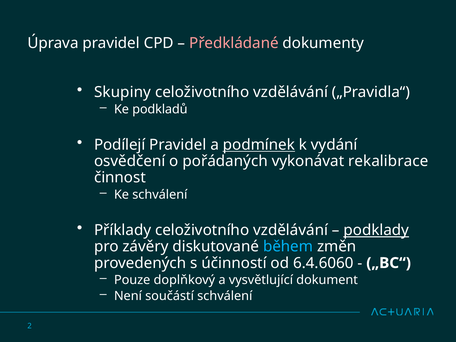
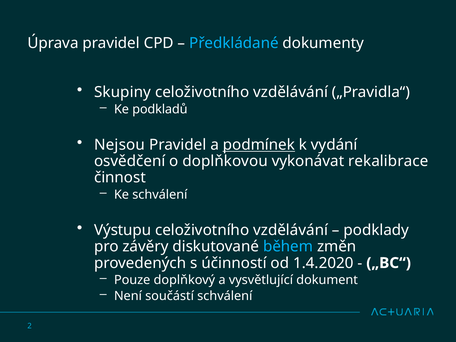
Předkládané colour: pink -> light blue (234, 43)
Podílejí: Podílejí -> Nejsou (120, 145)
pořádaných: pořádaných -> doplňkovou (225, 161)
Příklady: Příklady -> Výstupu (123, 230)
podklady underline: present -> none (376, 230)
6.4.6060: 6.4.6060 -> 1.4.2020 (323, 263)
